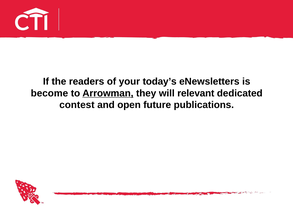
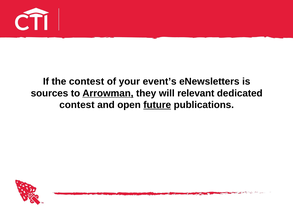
the readers: readers -> contest (87, 81)
today’s: today’s -> event’s (160, 81)
become: become -> sources (49, 93)
future underline: none -> present (157, 105)
